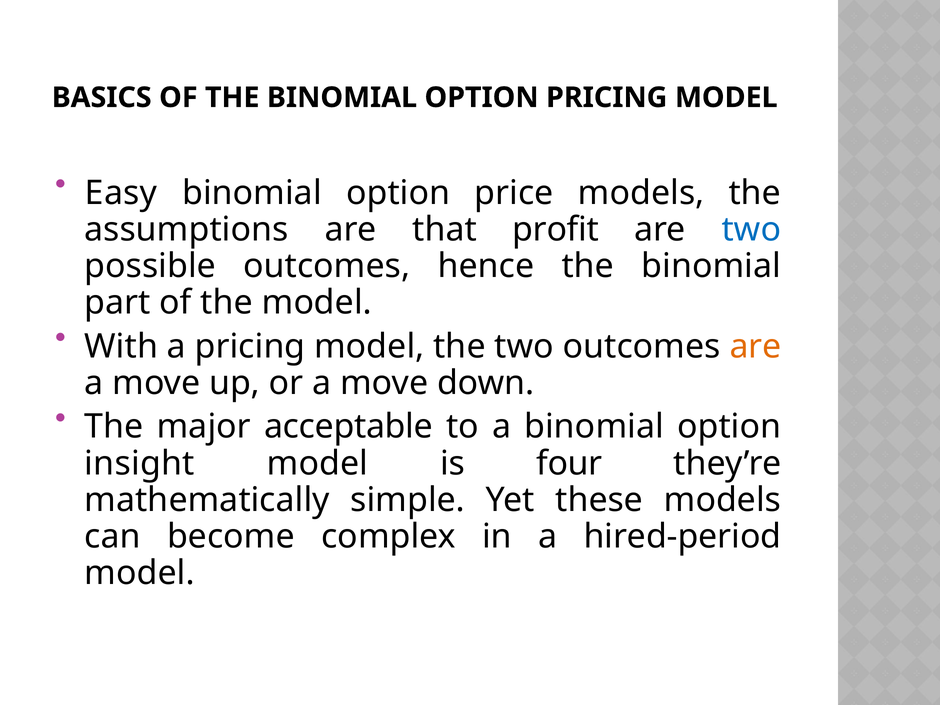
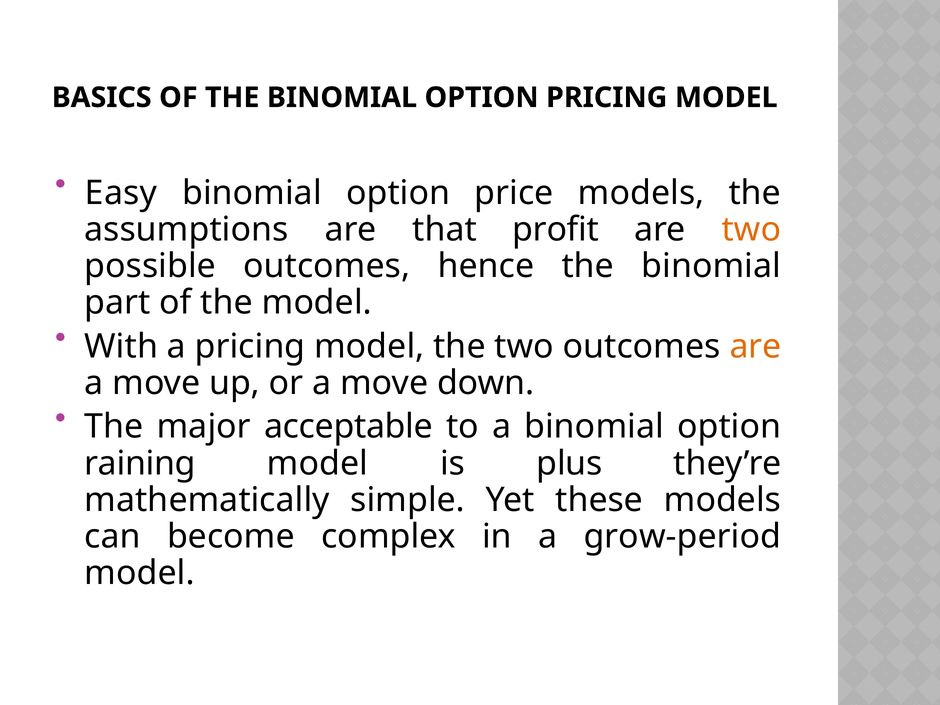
two colour: blue -> orange (751, 229)
insight: insight -> raining (140, 463)
four: four -> plus (569, 463)
hired-period: hired-period -> grow-period (682, 537)
